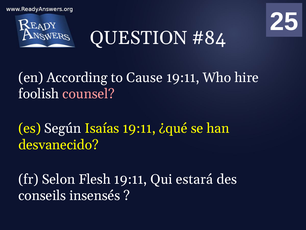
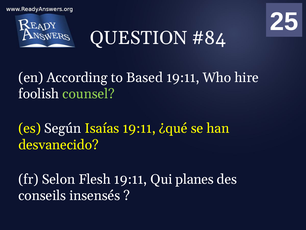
Cause: Cause -> Based (145, 77)
counsel colour: pink -> light green (89, 94)
estará: estará -> planes (195, 179)
